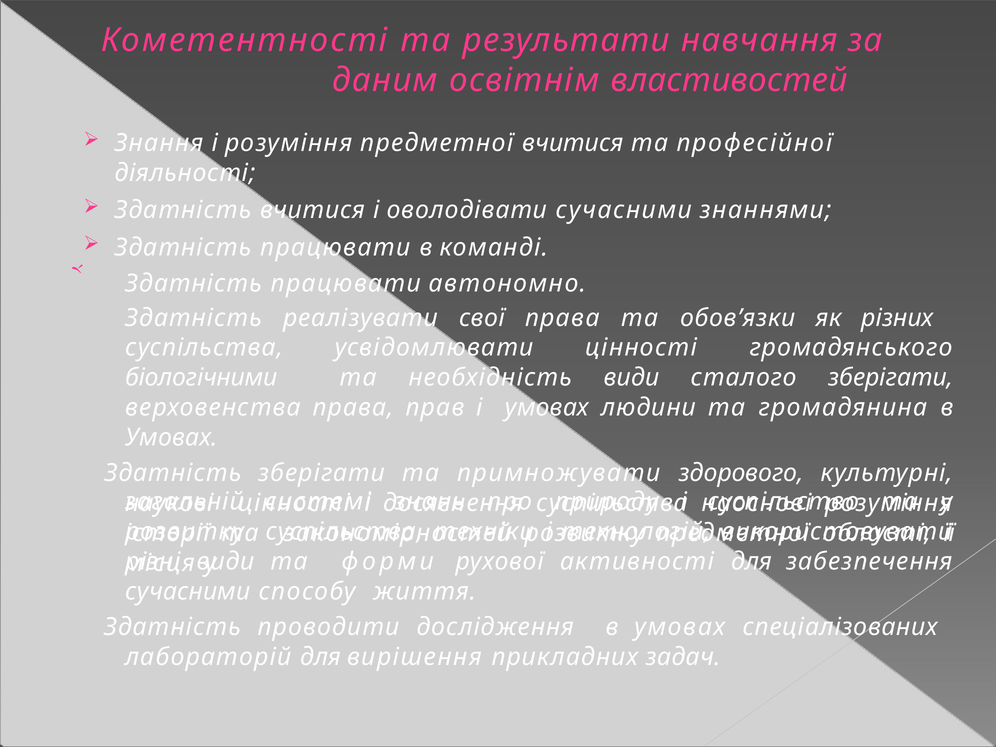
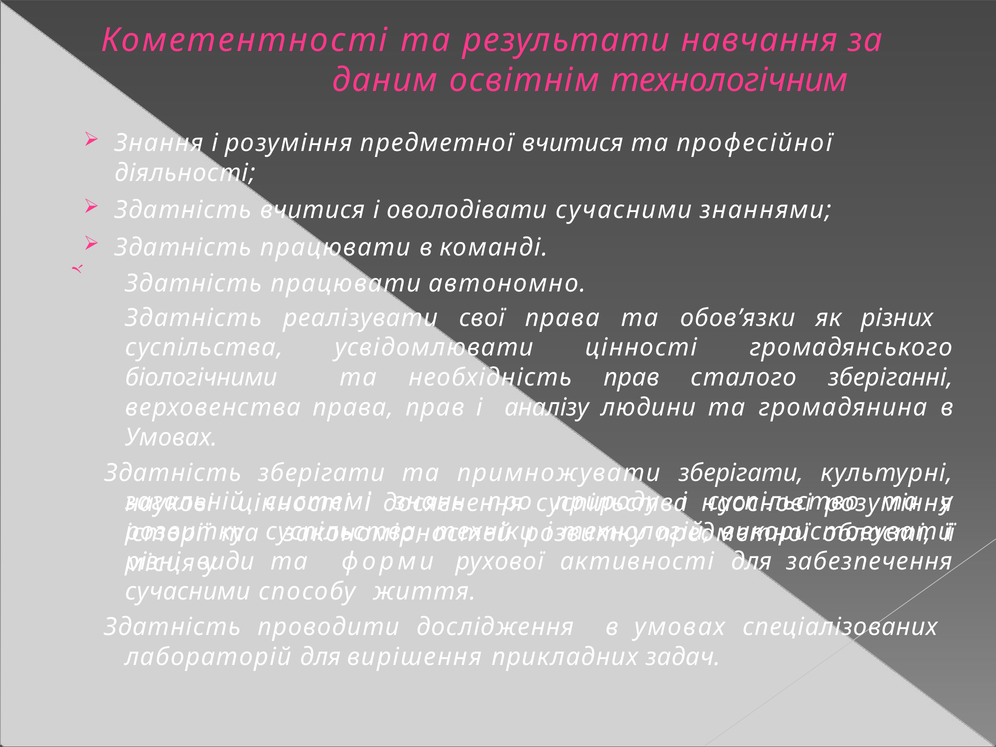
властивостей: властивостей -> технологічним (730, 80)
необхідність види: види -> прав (632, 378)
сталого зберігати: зберігати -> зберіганні (891, 378)
і умовах: умовах -> аналізу (547, 407)
примножувати здорового: здорового -> зберігати (741, 473)
